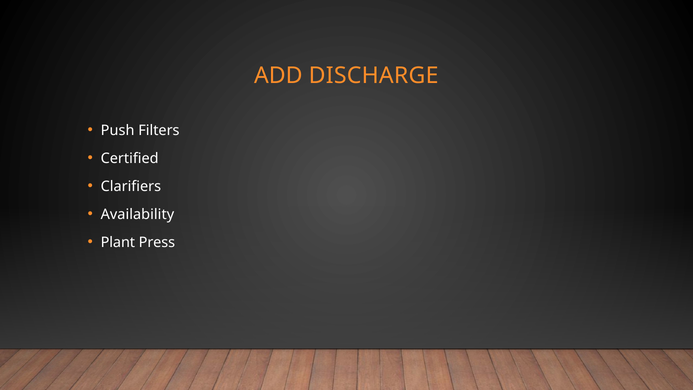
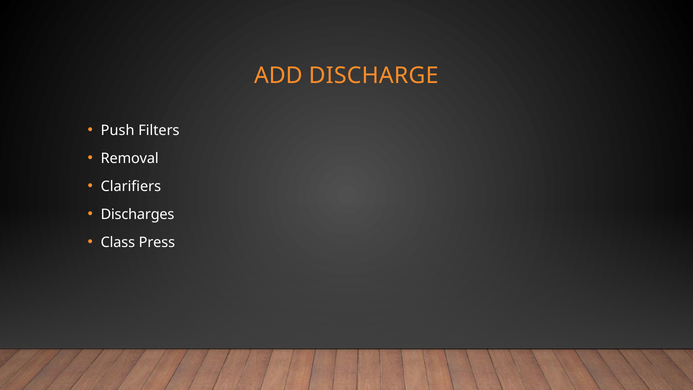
Certified: Certified -> Removal (130, 158)
Availability: Availability -> Discharges (138, 214)
Plant: Plant -> Class (118, 242)
